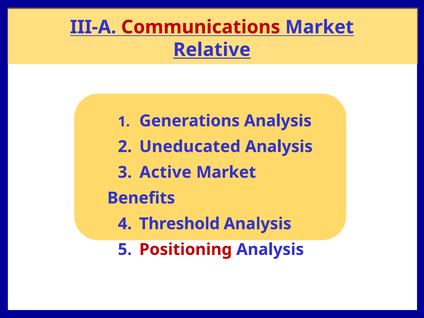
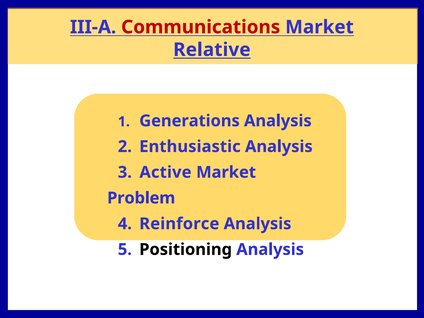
Uneducated: Uneducated -> Enthusiastic (190, 147)
Benefits: Benefits -> Problem (141, 198)
Threshold: Threshold -> Reinforce (179, 224)
Positioning colour: red -> black (186, 249)
